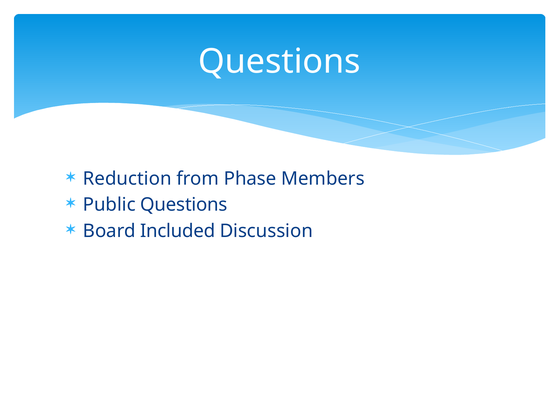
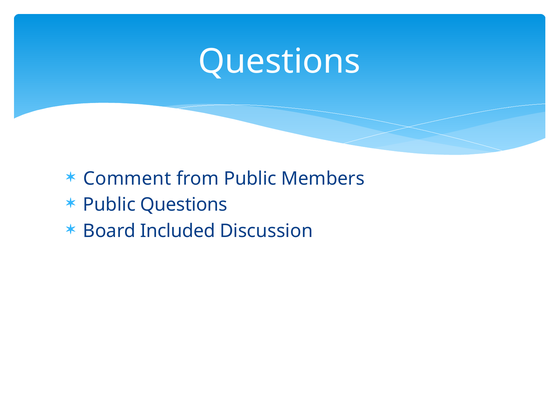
Reduction: Reduction -> Comment (127, 178)
from Phase: Phase -> Public (250, 178)
